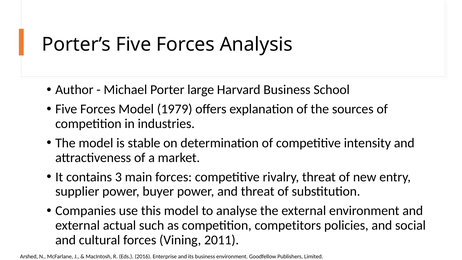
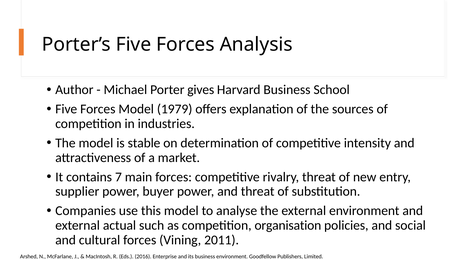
large: large -> gives (201, 90)
3: 3 -> 7 (118, 177)
competitors: competitors -> organisation (288, 225)
